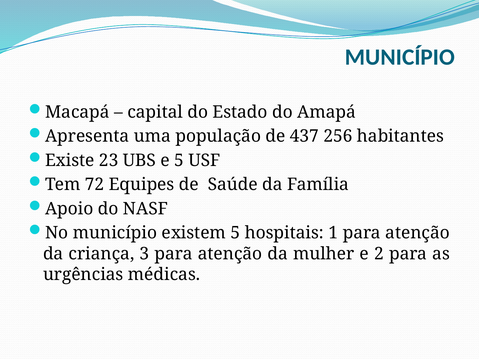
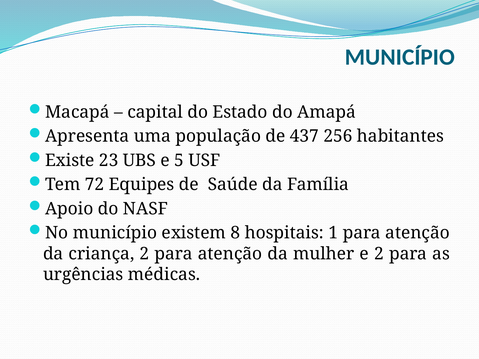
existem 5: 5 -> 8 (235, 233)
criança 3: 3 -> 2 (144, 254)
